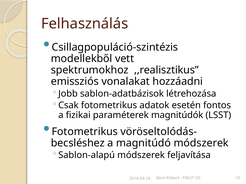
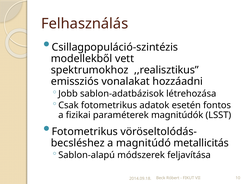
magnitúdó módszerek: módszerek -> metallicitás (201, 143)
